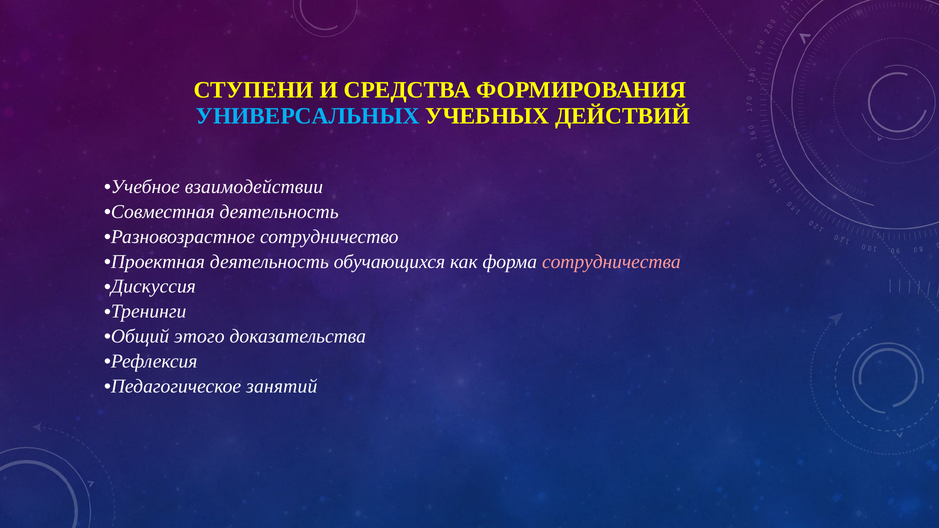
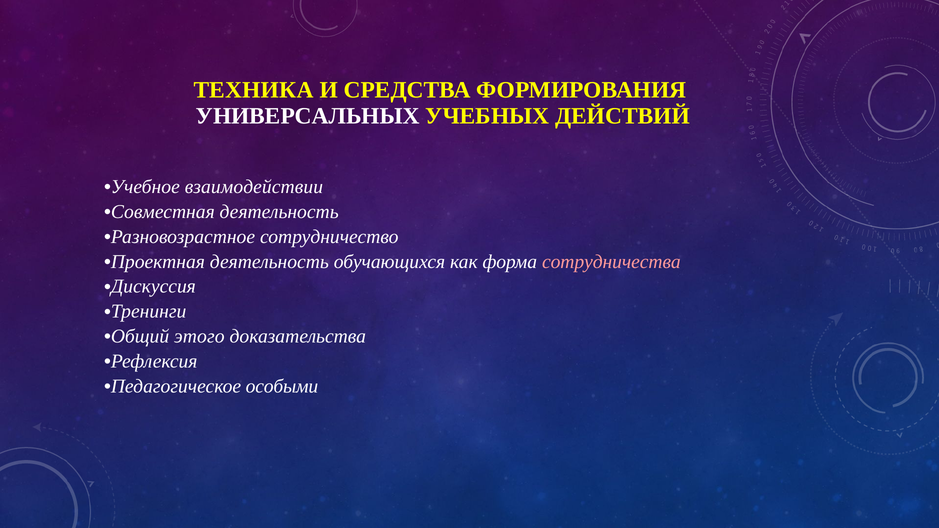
СТУПЕНИ: СТУПЕНИ -> ТЕХНИКА (253, 90)
УНИВЕРСАЛЬНЫХ colour: light blue -> white (308, 116)
занятий: занятий -> особыми (282, 386)
